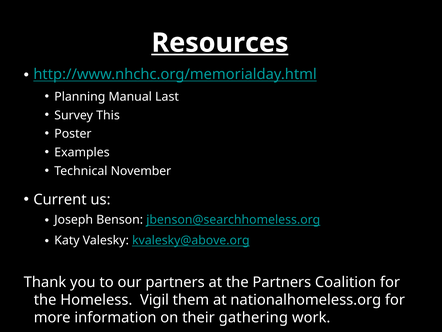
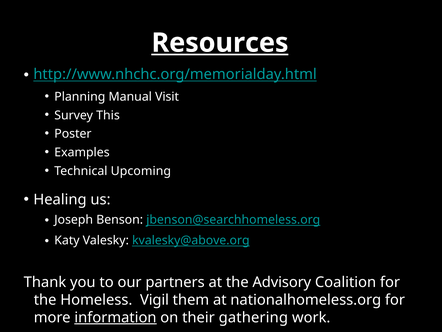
Last: Last -> Visit (167, 96)
November: November -> Upcoming (141, 171)
Current: Current -> Healing (60, 199)
the Partners: Partners -> Advisory (282, 282)
information underline: none -> present (115, 317)
